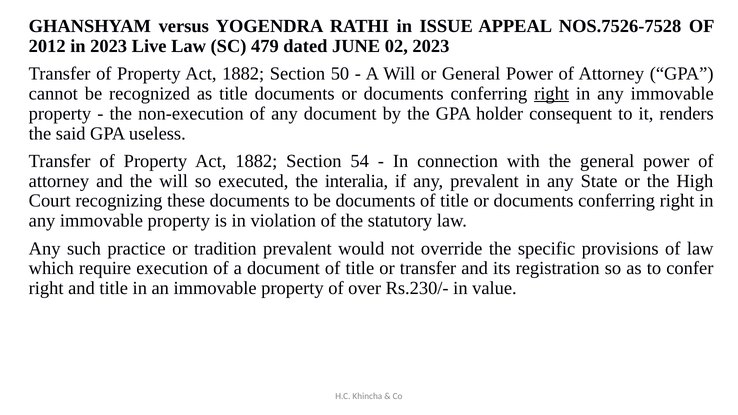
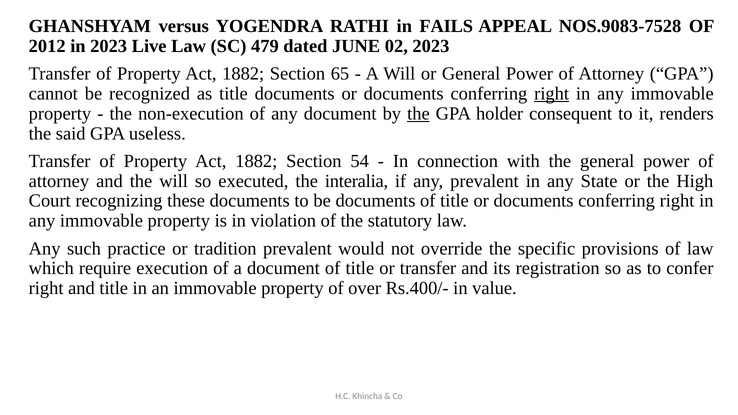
ISSUE: ISSUE -> FAILS (446, 26)
NOS.7526-7528: NOS.7526-7528 -> NOS.9083-7528 (620, 26)
50: 50 -> 65 (340, 74)
the underline: none -> present (418, 114)
Rs.230/-: Rs.230/- -> Rs.400/- (417, 288)
